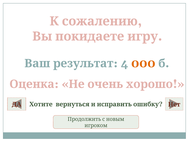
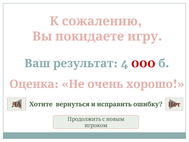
000 colour: orange -> red (143, 63)
